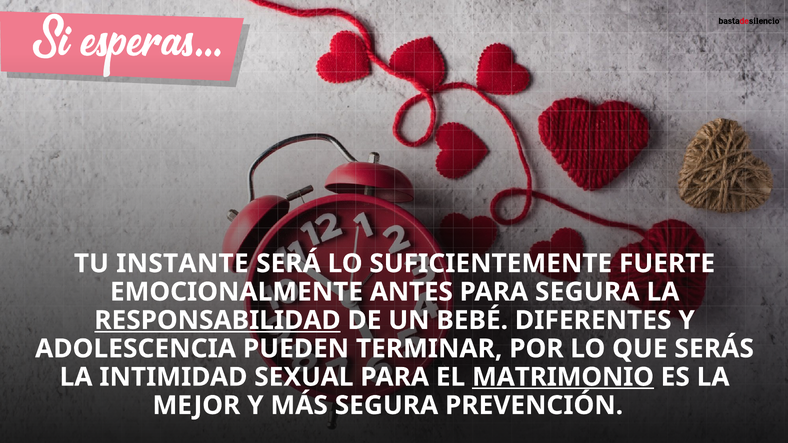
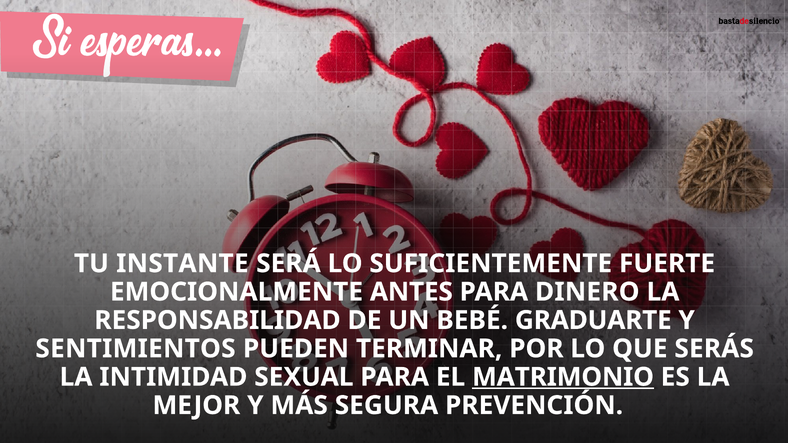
PARA SEGURA: SEGURA -> DINERO (587, 292)
RESPONSABILIDAD underline: present -> none (218, 320)
DIFERENTES: DIFERENTES -> GRADUARTE (593, 320)
ADOLESCENCIA: ADOLESCENCIA -> SENTIMIENTOS (135, 349)
